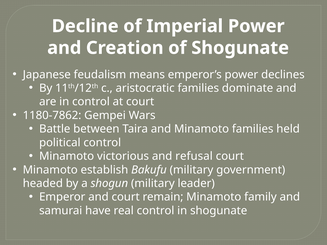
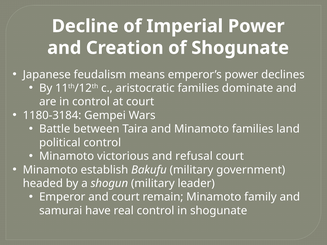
1180-7862: 1180-7862 -> 1180-3184 (52, 115)
held: held -> land (288, 129)
